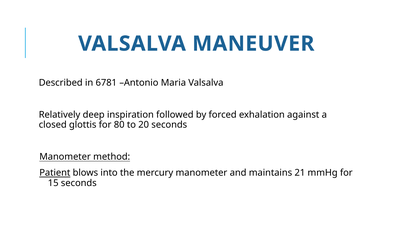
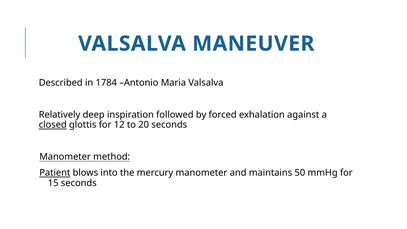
6781: 6781 -> 1784 (106, 83)
closed underline: none -> present (53, 125)
80: 80 -> 12 (119, 125)
21: 21 -> 50 (300, 173)
